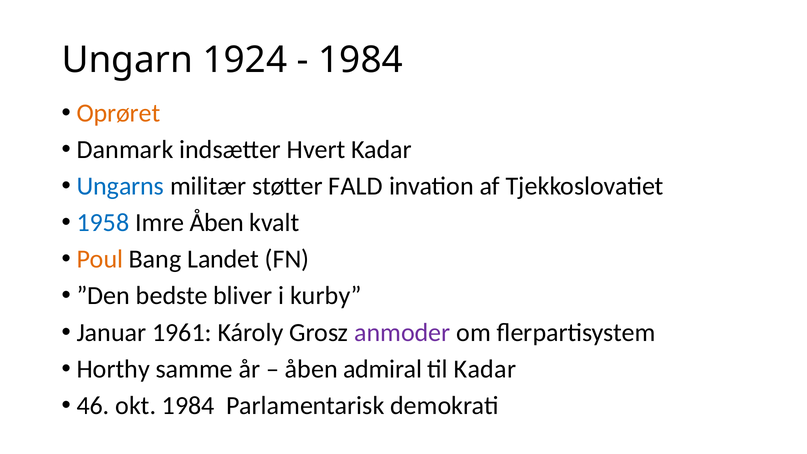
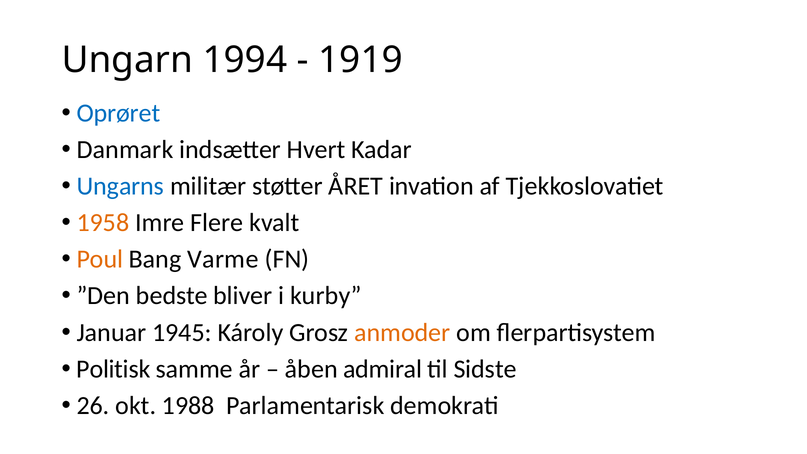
1924: 1924 -> 1994 (245, 60)
1984: 1984 -> 1919 (361, 60)
Oprøret colour: orange -> blue (119, 113)
FALD: FALD -> ÅRET (356, 186)
1958 colour: blue -> orange (103, 223)
Imre Åben: Åben -> Flere (217, 223)
Landet: Landet -> Varme (223, 259)
1961: 1961 -> 1945 (182, 332)
anmoder colour: purple -> orange (402, 332)
Horthy: Horthy -> Politisk (113, 369)
til Kadar: Kadar -> Sidste (485, 369)
46: 46 -> 26 (93, 406)
okt 1984: 1984 -> 1988 (188, 406)
